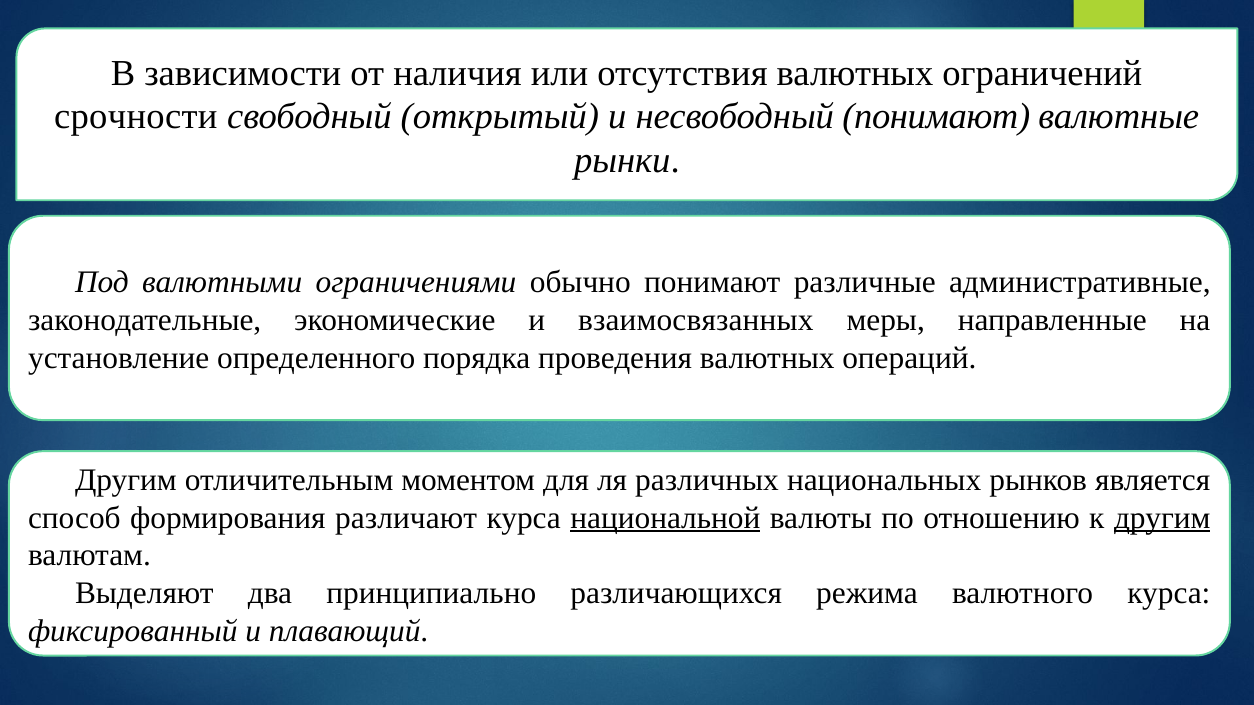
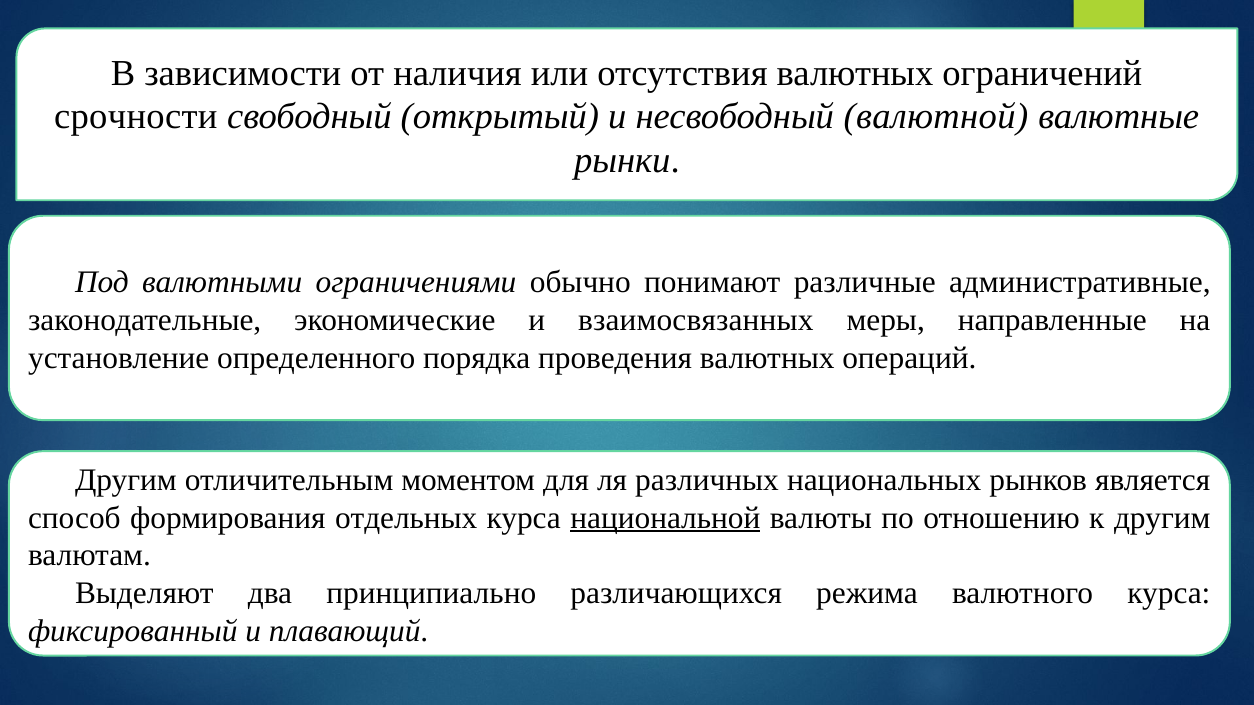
несвободный понимают: понимают -> валютной (936, 117)
различают: различают -> отдельных (406, 518)
другим underline: present -> none (1162, 518)
